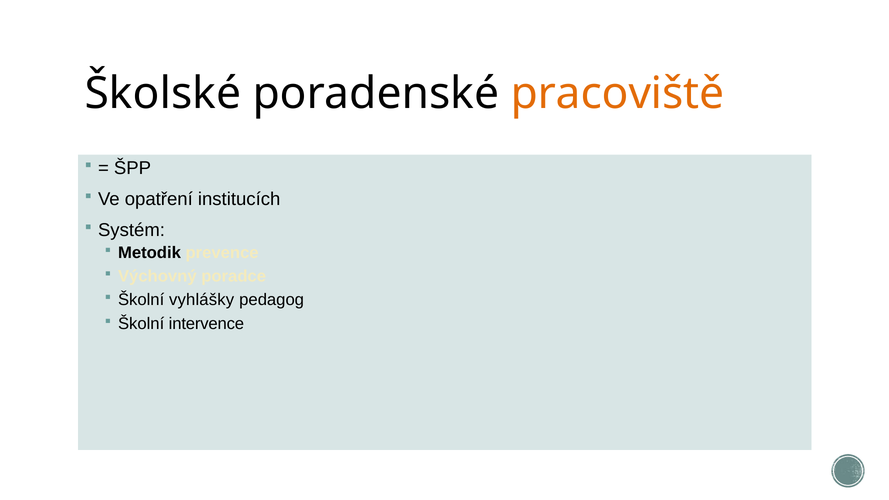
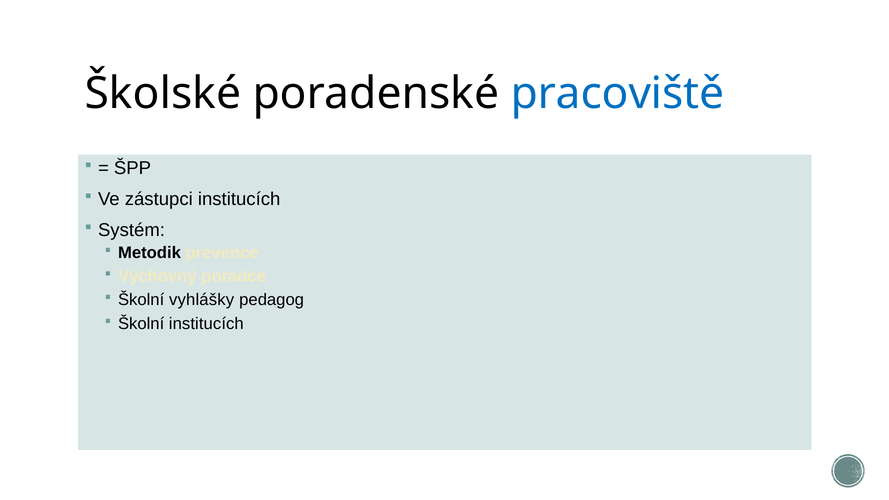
pracoviště colour: orange -> blue (617, 94)
opatření: opatření -> zástupci (159, 199)
Školní intervence: intervence -> institucích (206, 324)
